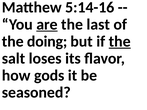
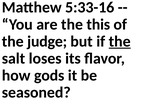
5:14-16: 5:14-16 -> 5:33-16 (90, 7)
are underline: present -> none (47, 24)
last: last -> this (98, 24)
doing: doing -> judge (47, 41)
